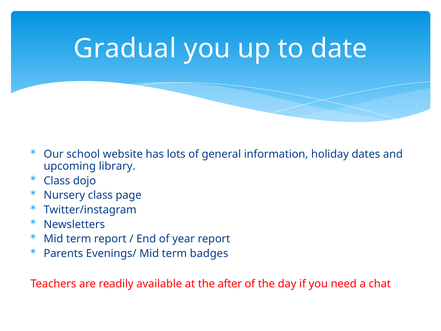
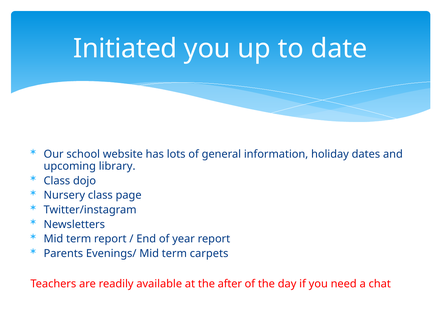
Gradual: Gradual -> Initiated (125, 48)
badges: badges -> carpets (209, 253)
